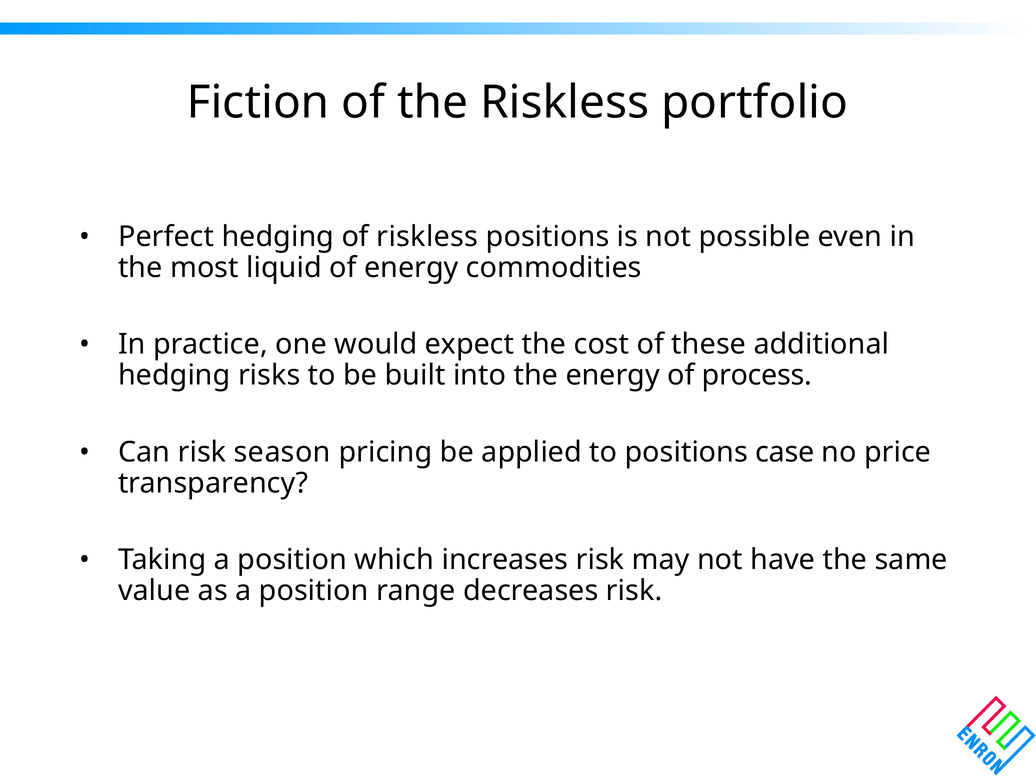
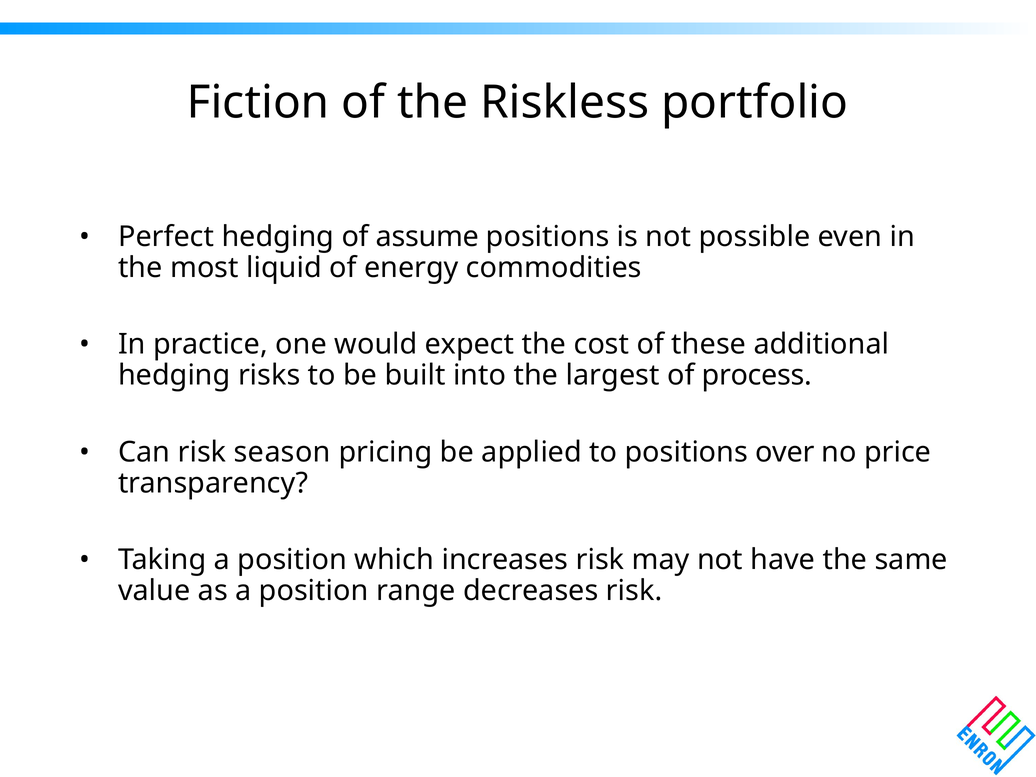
of riskless: riskless -> assume (428, 237)
the energy: energy -> largest (613, 375)
case: case -> over (785, 452)
